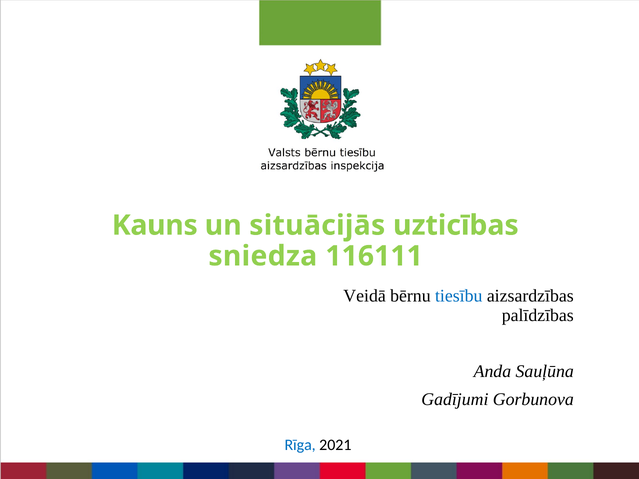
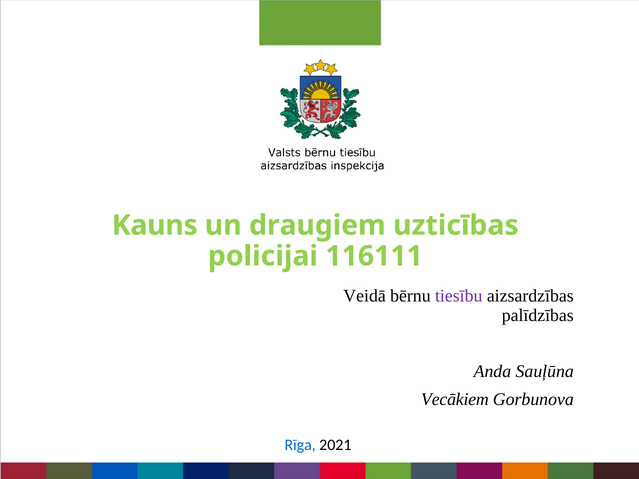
situācijās: situācijās -> draugiem (317, 225)
sniedza: sniedza -> policijai (263, 256)
tiesību colour: blue -> purple (459, 296)
Gadījumi: Gadījumi -> Vecākiem (455, 400)
